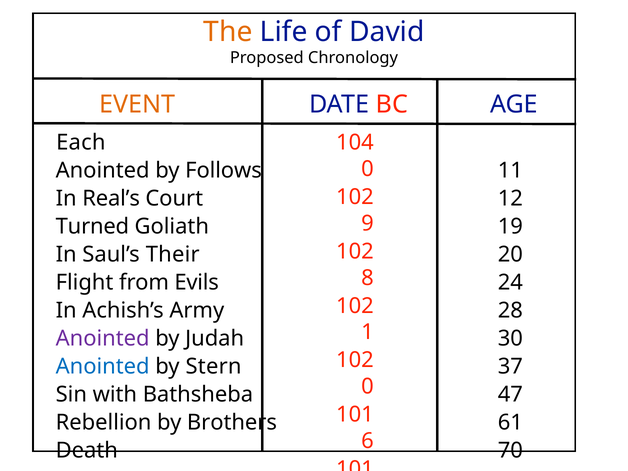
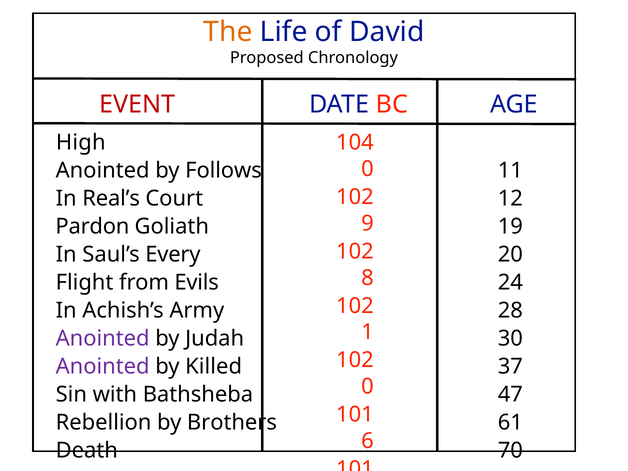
EVENT colour: orange -> red (137, 105)
Each: Each -> High (81, 143)
Turned: Turned -> Pardon (92, 227)
Their: Their -> Every (173, 255)
Anointed colour: blue -> purple (103, 366)
Stern: Stern -> Killed (214, 366)
